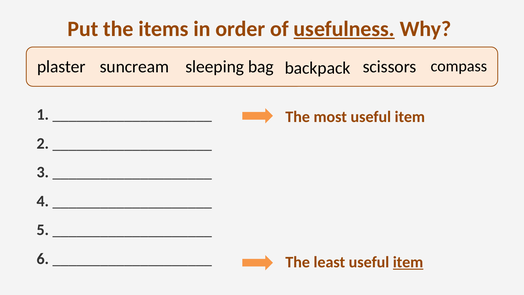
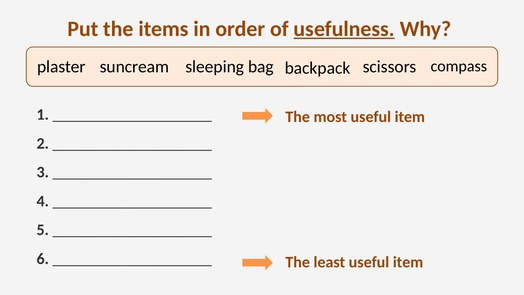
item underline: present -> none (408, 262)
